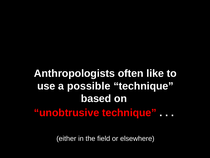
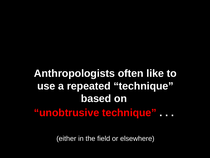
possible: possible -> repeated (89, 86)
